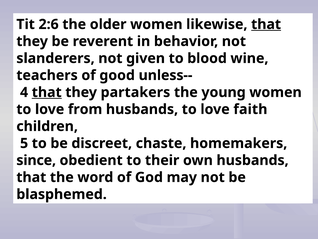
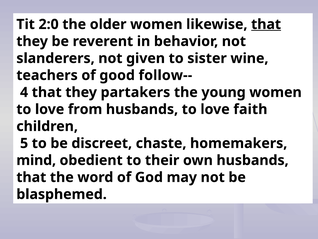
2:6: 2:6 -> 2:0 (49, 24)
blood: blood -> sister (207, 58)
unless--: unless-- -> follow-- (165, 75)
that underline: present -> none (47, 92)
since: since -> mind (36, 160)
